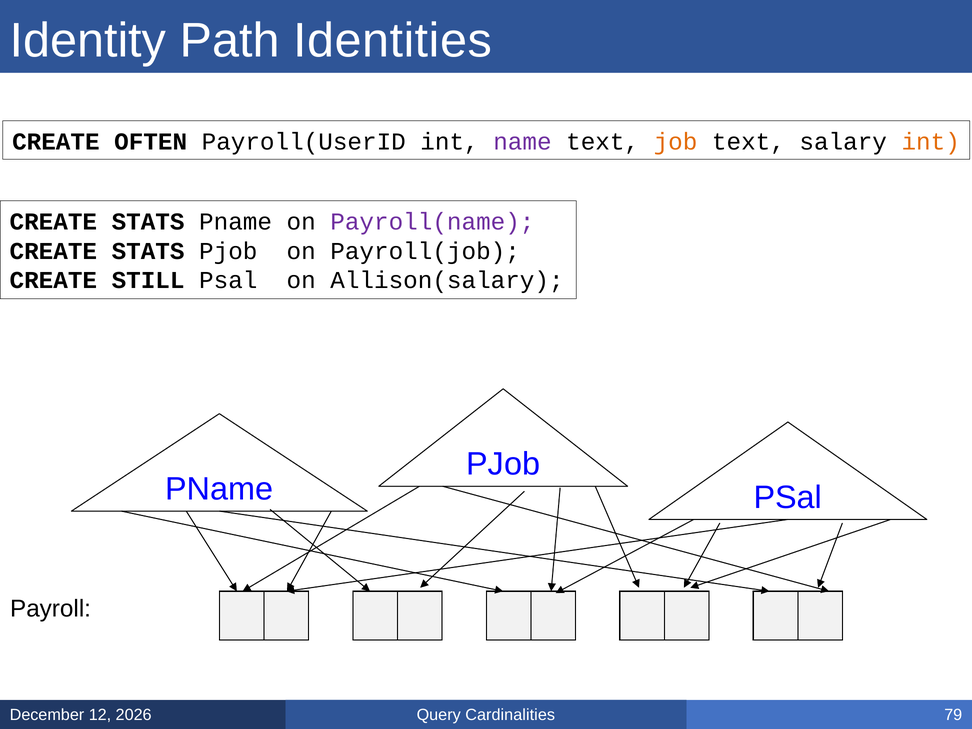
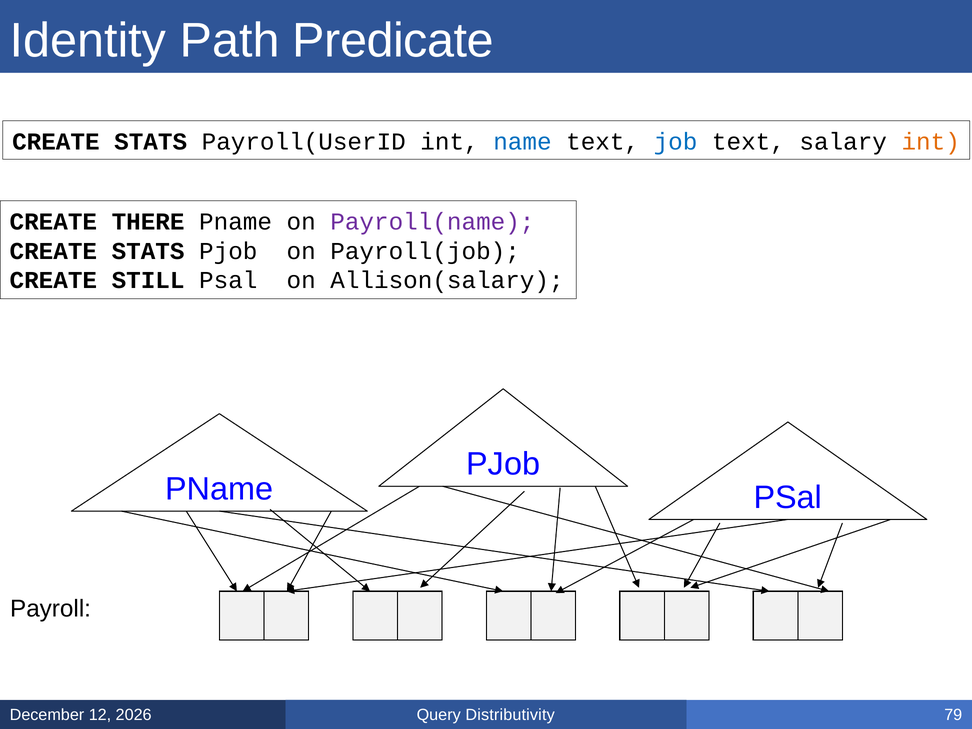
Identities: Identities -> Predicate (393, 41)
OFTEN: OFTEN -> STATS (151, 142)
name colour: purple -> blue (522, 142)
job colour: orange -> blue (676, 142)
STATS: STATS -> THERE (148, 222)
Cardinalities: Cardinalities -> Distributivity (510, 715)
